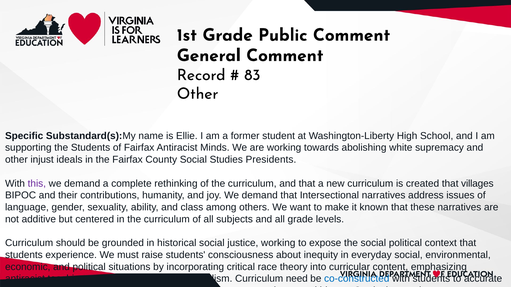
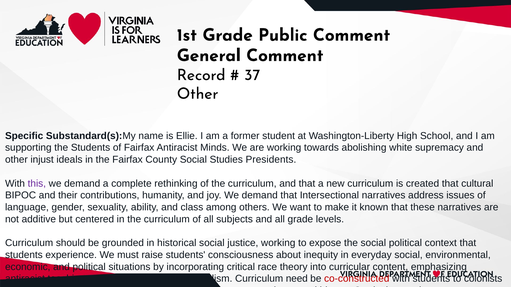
83: 83 -> 37 (252, 75)
villages: villages -> cultural (477, 184)
co-constructed colour: blue -> red (357, 279)
accurate: accurate -> colonists (483, 279)
